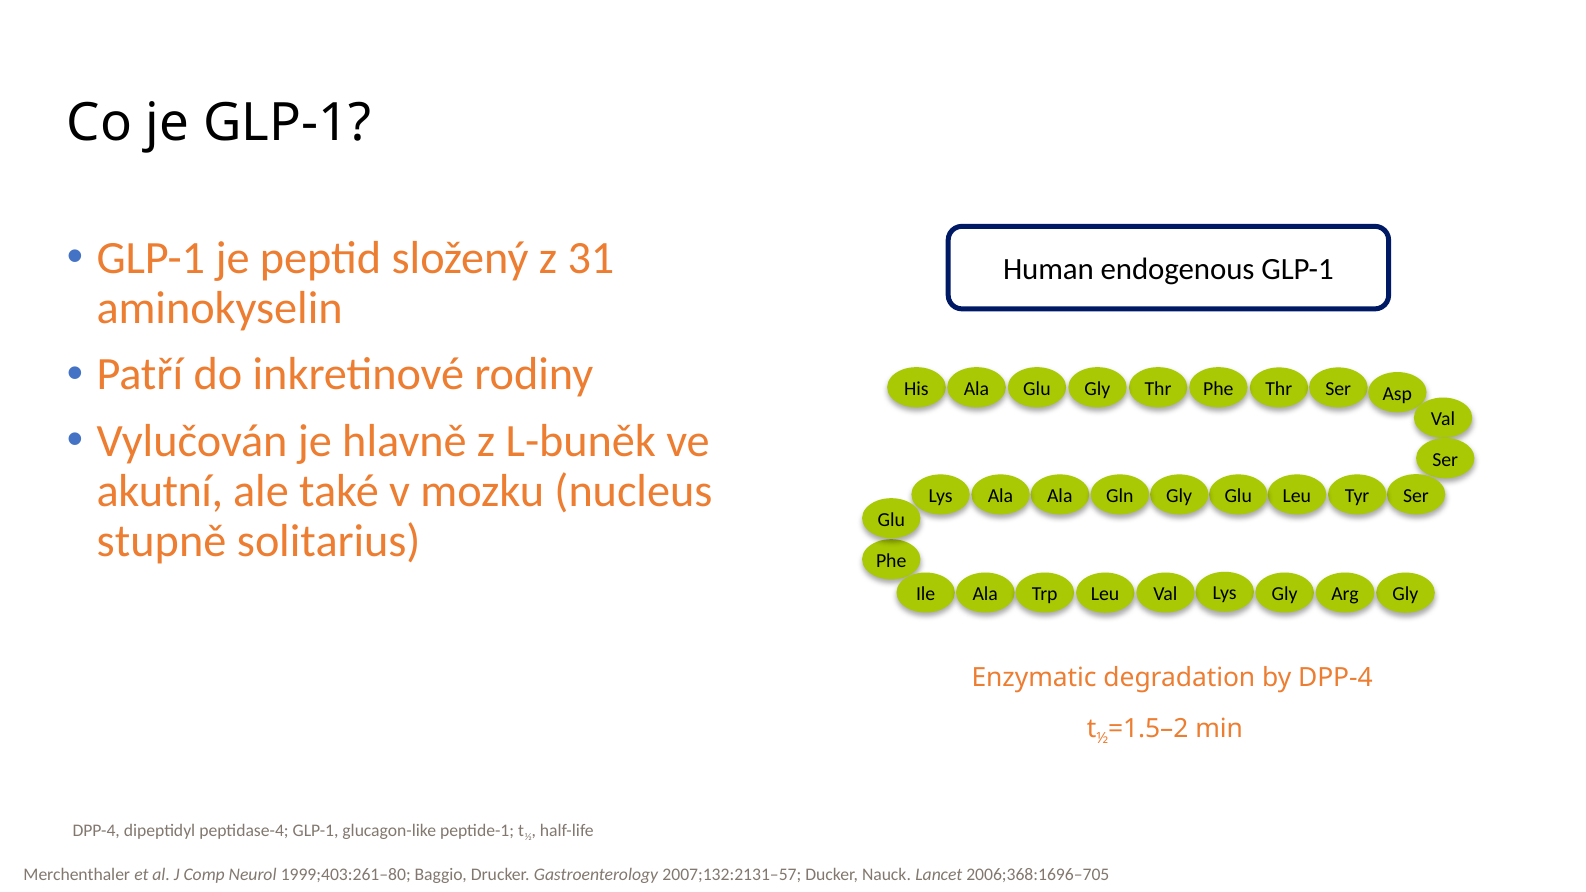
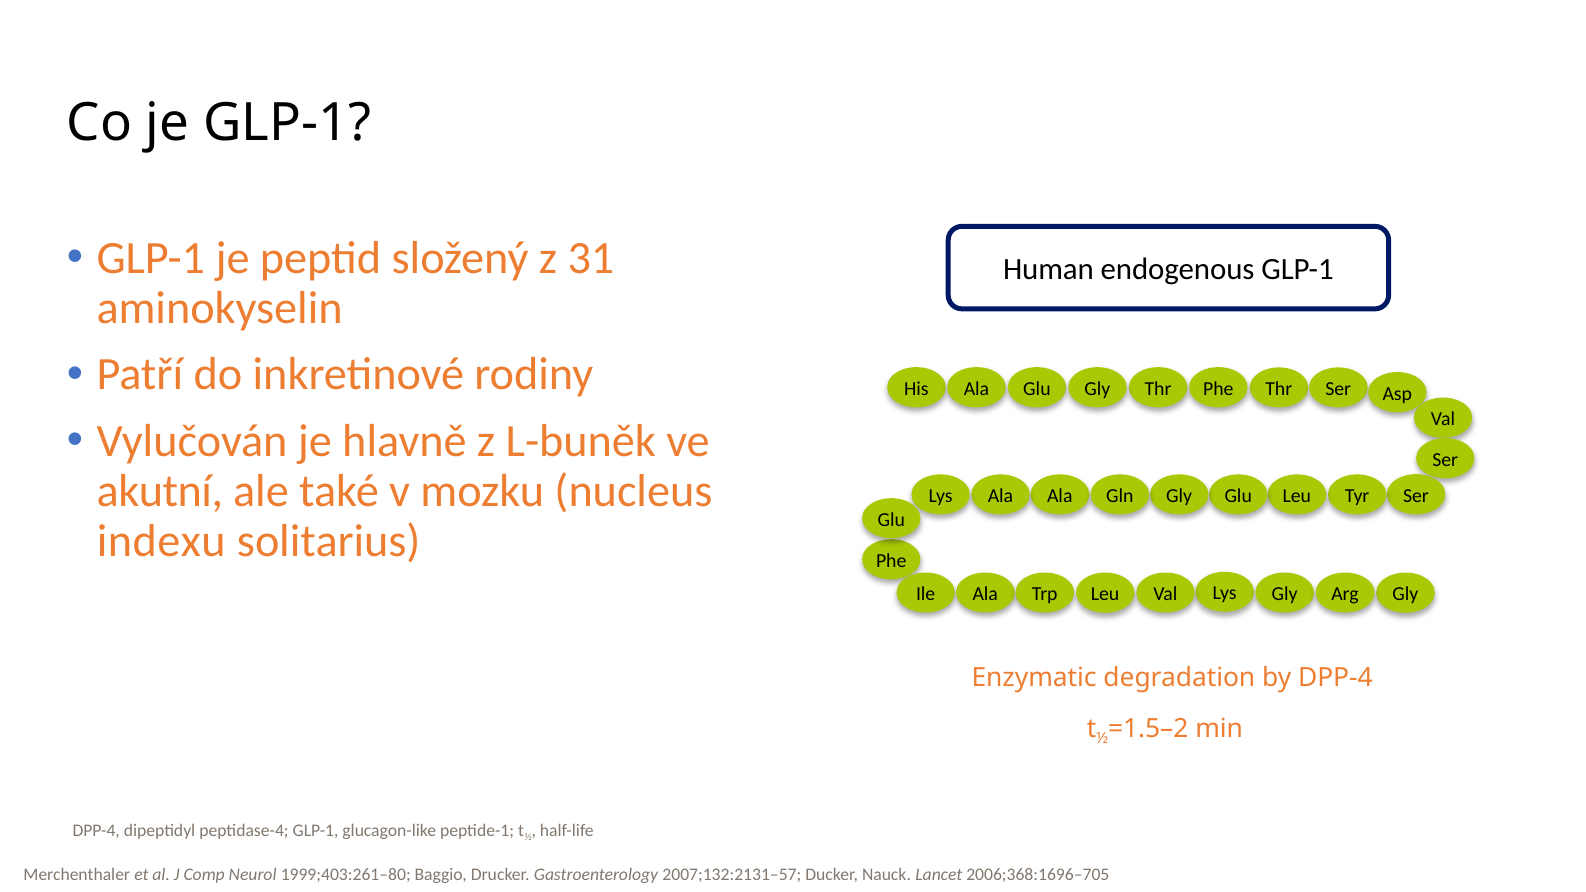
stupně: stupně -> indexu (161, 541)
